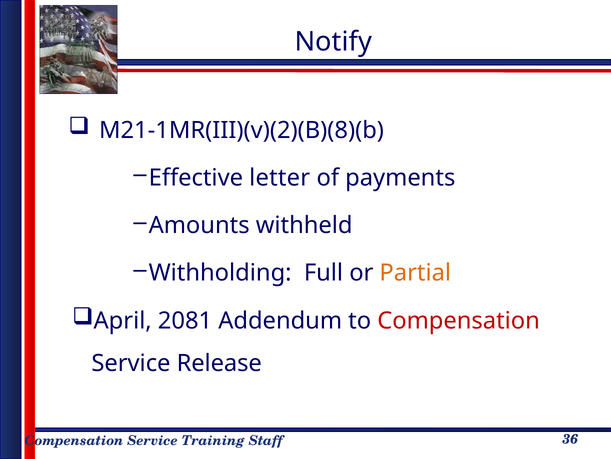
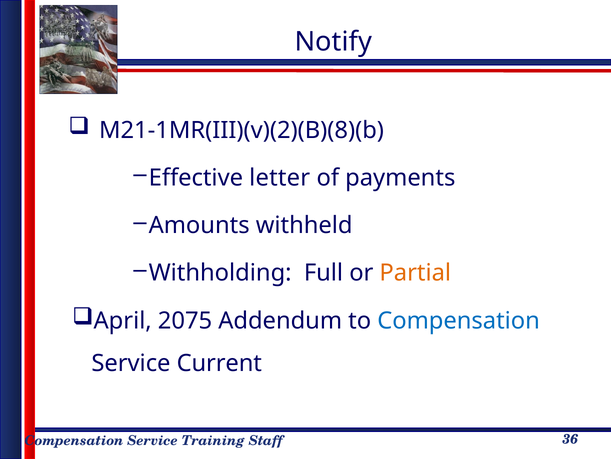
2081: 2081 -> 2075 (185, 320)
Compensation colour: red -> blue (459, 320)
Release: Release -> Current (219, 363)
